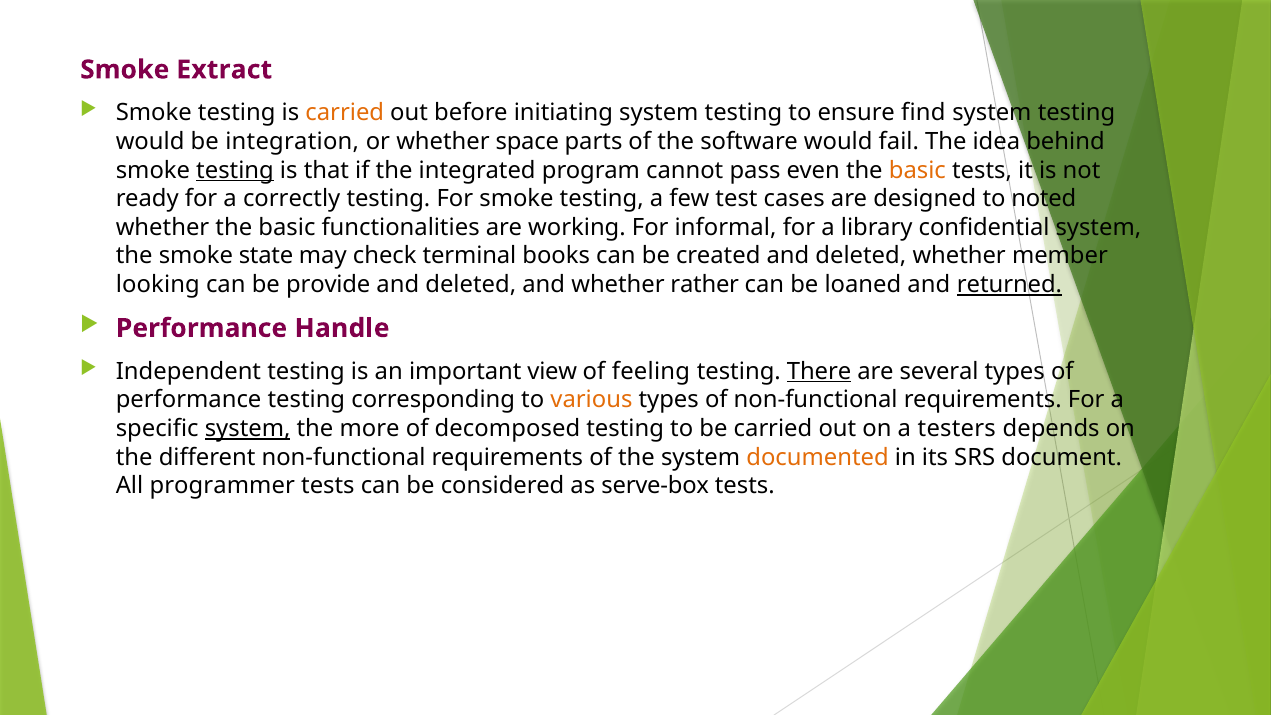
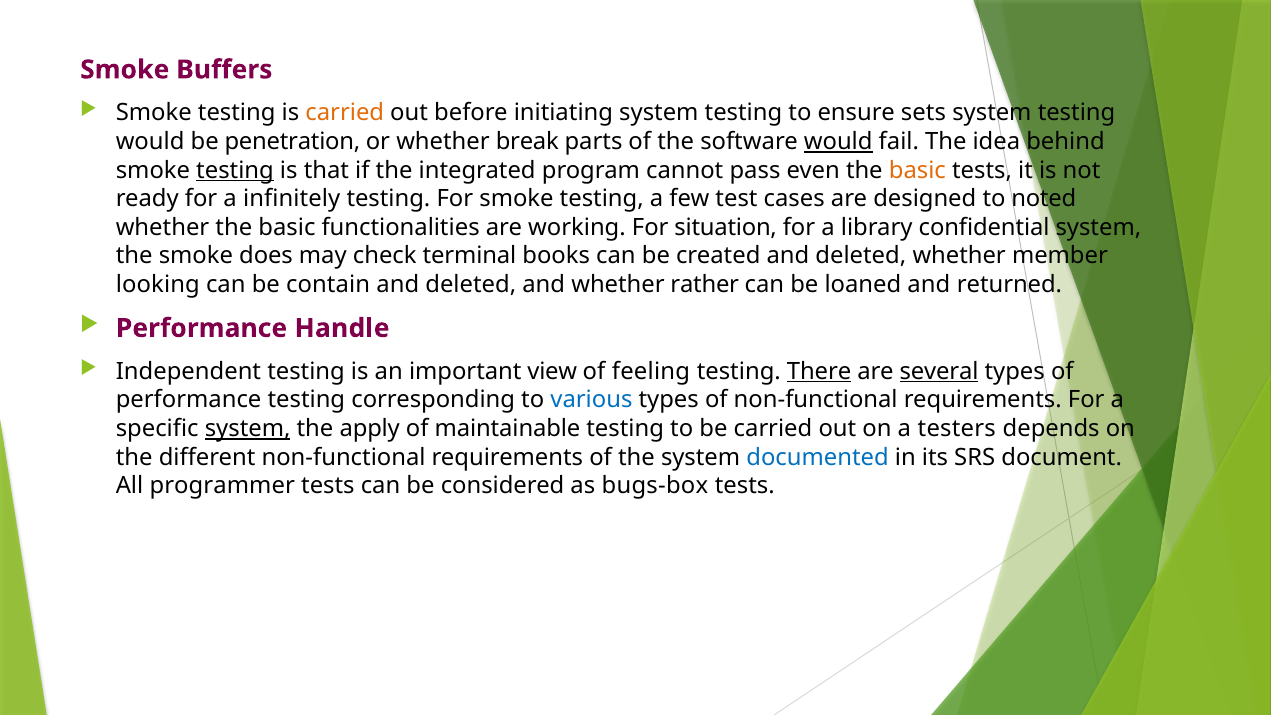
Extract: Extract -> Buffers (224, 70)
find: find -> sets (923, 113)
integration: integration -> penetration (292, 142)
space: space -> break (527, 142)
would underline: none -> present (838, 142)
correctly: correctly -> infinitely (292, 199)
informal: informal -> situation (726, 227)
state: state -> does (266, 256)
provide: provide -> contain (328, 285)
returned underline: present -> none (1009, 285)
several underline: none -> present (939, 371)
various colour: orange -> blue (591, 400)
more: more -> apply (370, 429)
decomposed: decomposed -> maintainable (508, 429)
documented colour: orange -> blue (818, 457)
serve-box: serve-box -> bugs-box (655, 486)
